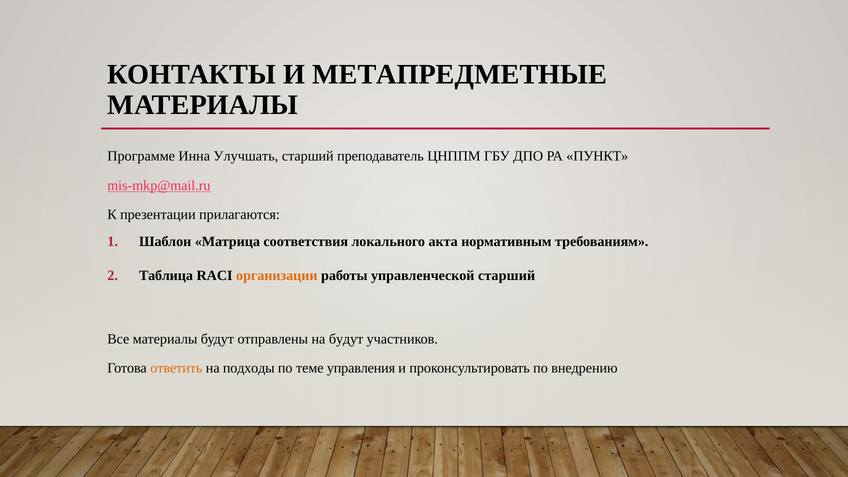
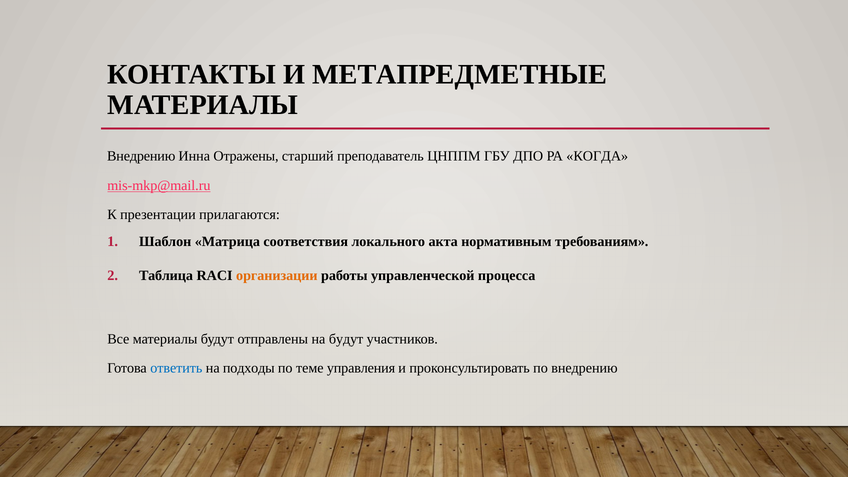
Программе: Программе -> Внедрению (141, 156)
Улучшать: Улучшать -> Отражены (246, 156)
ПУНКТ: ПУНКТ -> КОГДА (597, 156)
управленческой старший: старший -> процесса (507, 276)
ответить colour: orange -> blue (176, 368)
